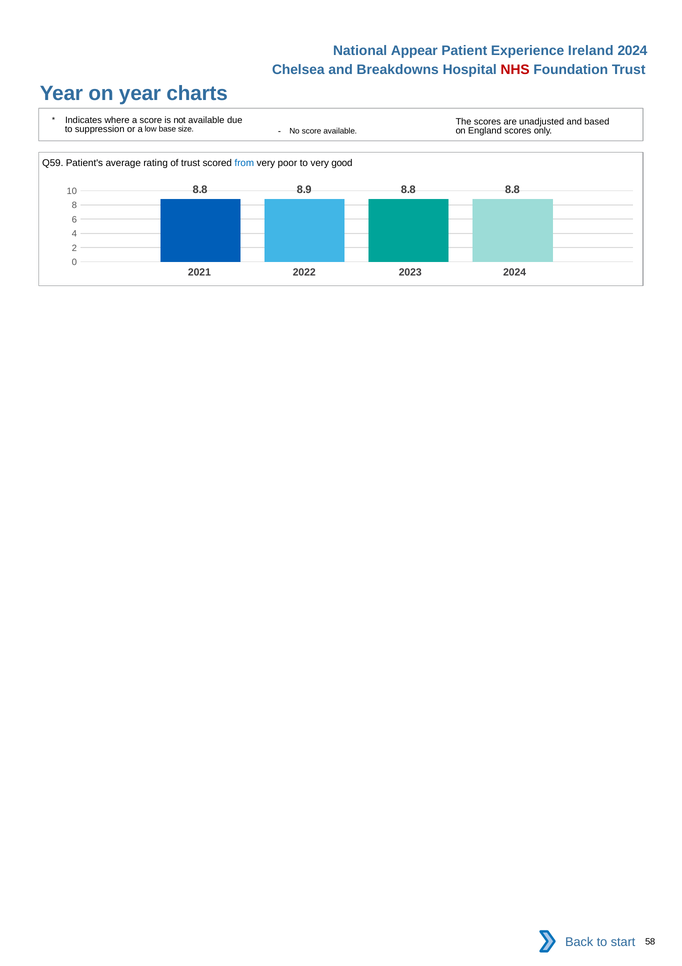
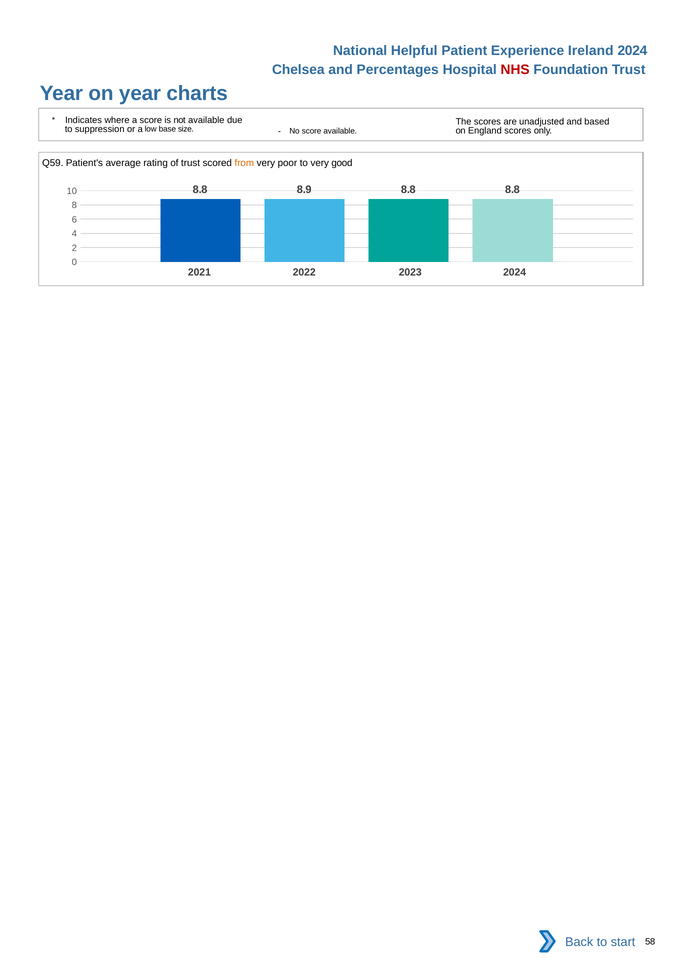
Appear: Appear -> Helpful (414, 51)
Breakdowns: Breakdowns -> Percentages (398, 69)
from colour: blue -> orange (244, 163)
